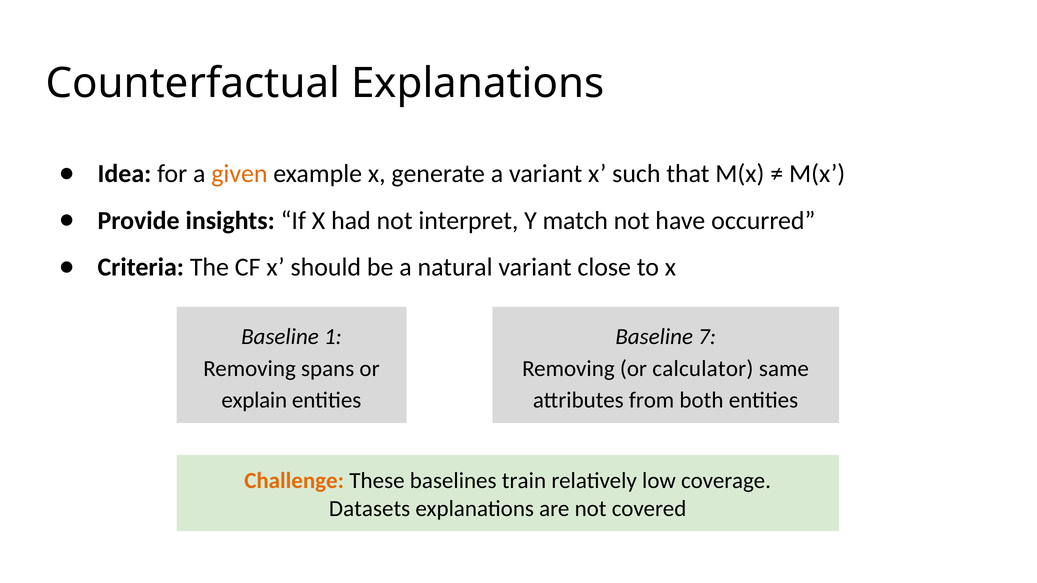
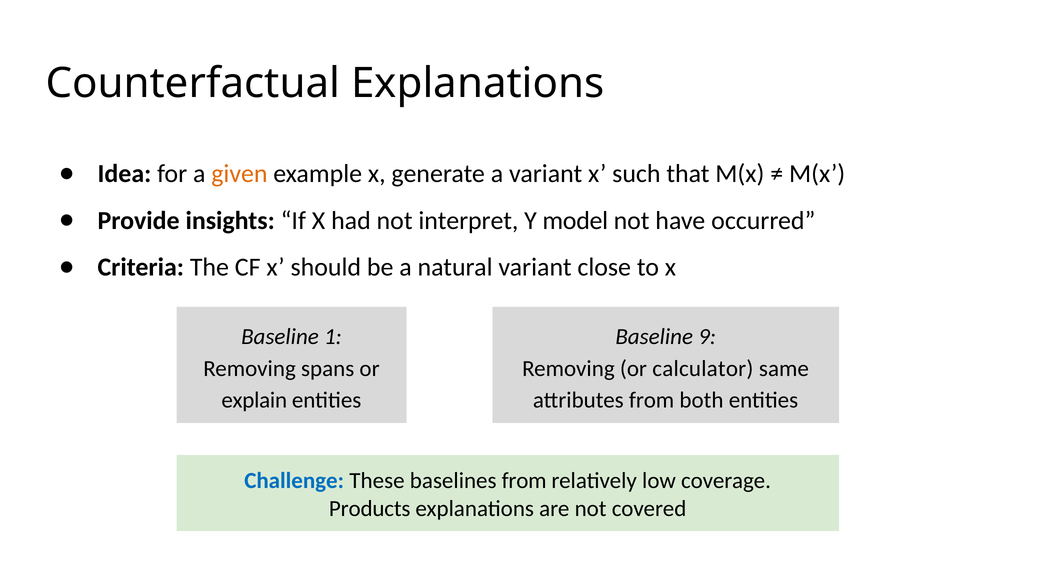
match: match -> model (575, 221)
7: 7 -> 9 (707, 337)
Challenge colour: orange -> blue (294, 481)
baselines train: train -> from (524, 481)
Datasets: Datasets -> Products (370, 509)
